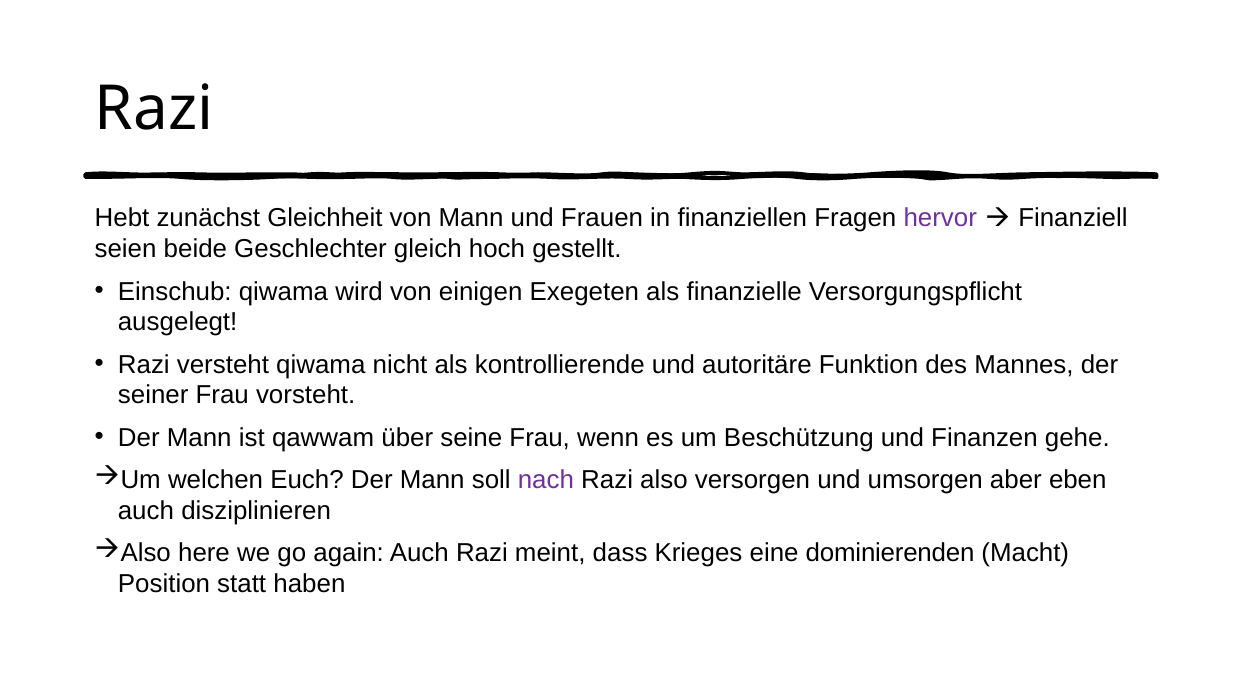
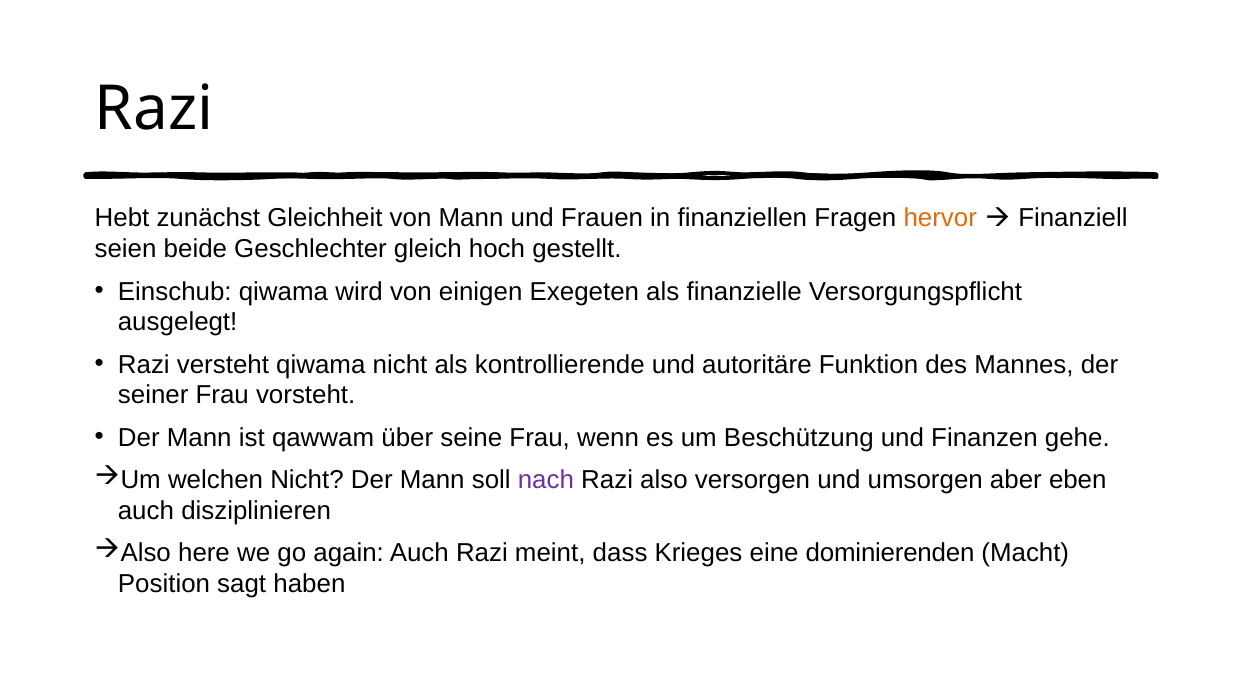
hervor colour: purple -> orange (940, 218)
welchen Euch: Euch -> Nicht (307, 480)
statt: statt -> sagt (242, 584)
